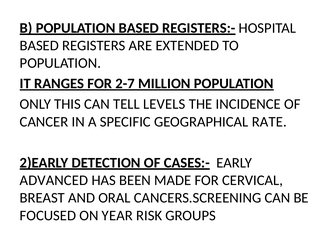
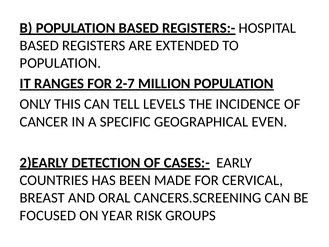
RATE: RATE -> EVEN (269, 122)
ADVANCED: ADVANCED -> COUNTRIES (54, 180)
